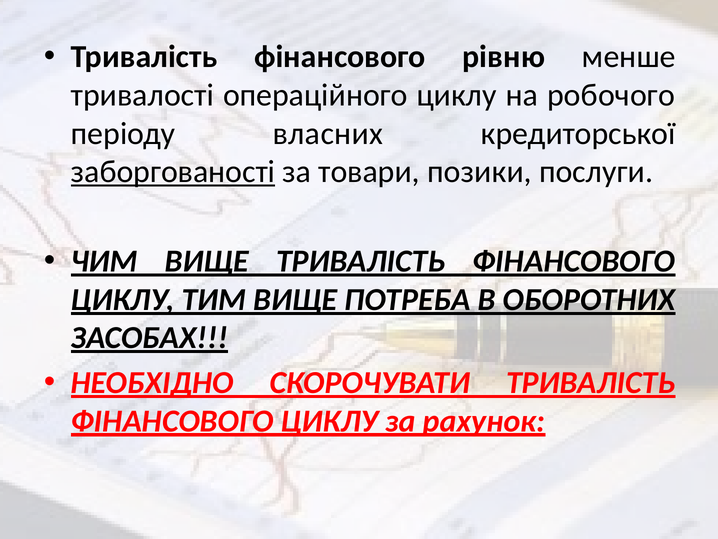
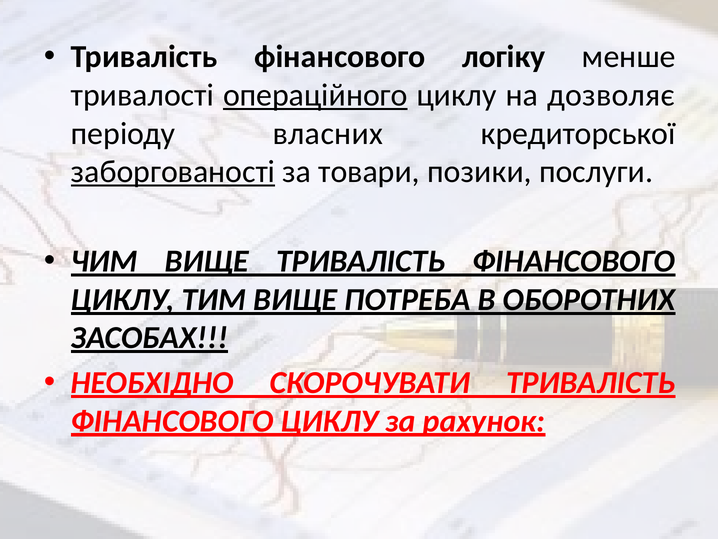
рівню: рівню -> логіку (504, 57)
операційного underline: none -> present (315, 95)
робочого: робочого -> дозволяє (611, 95)
